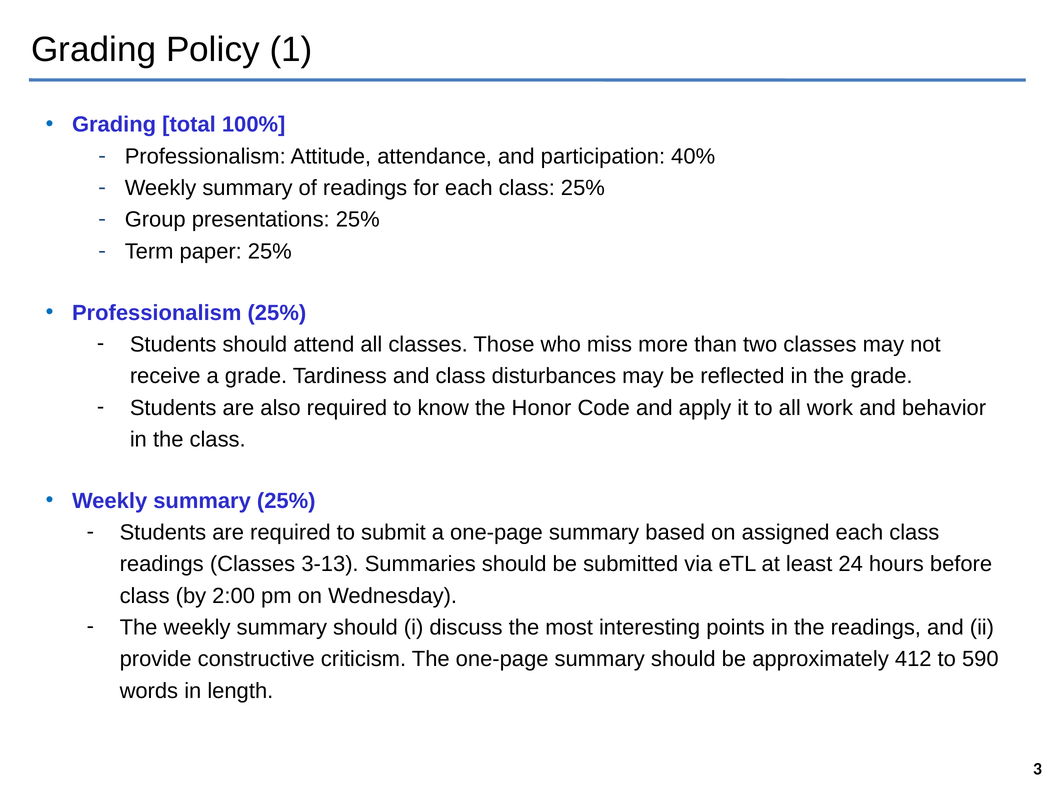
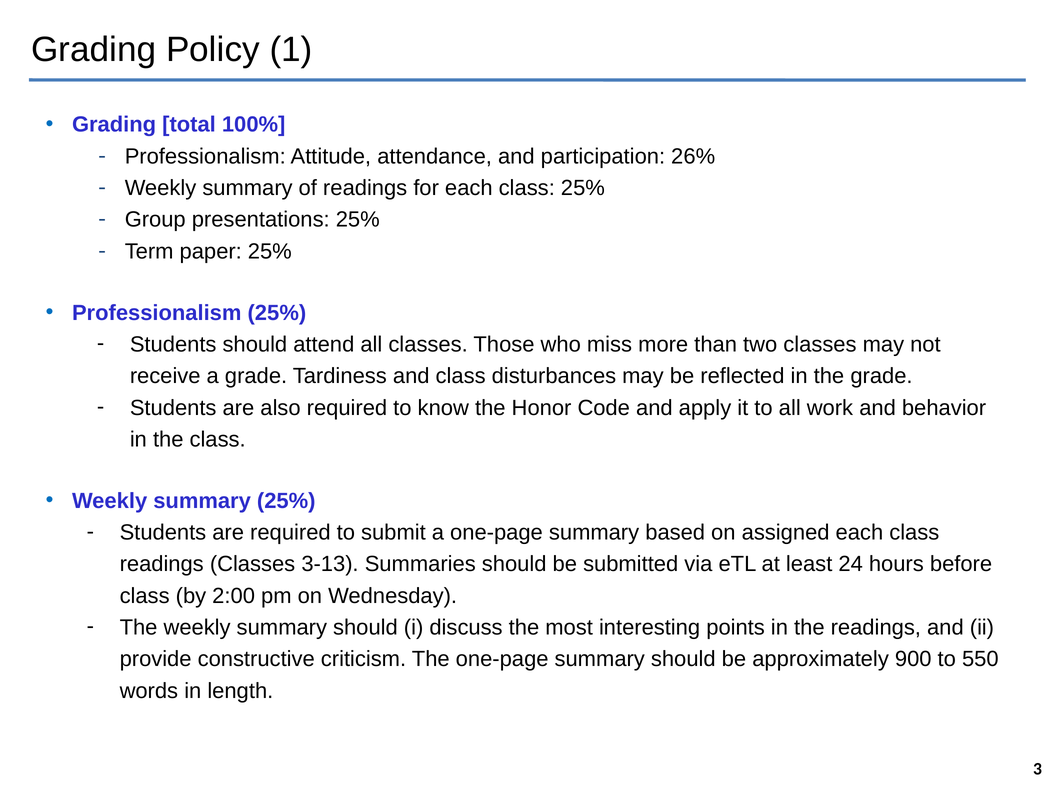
40%: 40% -> 26% (693, 156)
412: 412 -> 900 (913, 659)
590: 590 -> 550 (980, 659)
